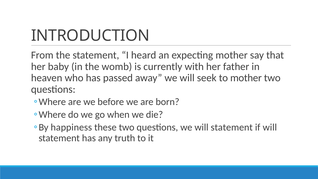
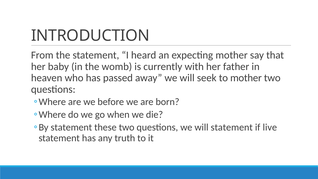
happiness: happiness -> statement (71, 127)
if will: will -> live (270, 127)
